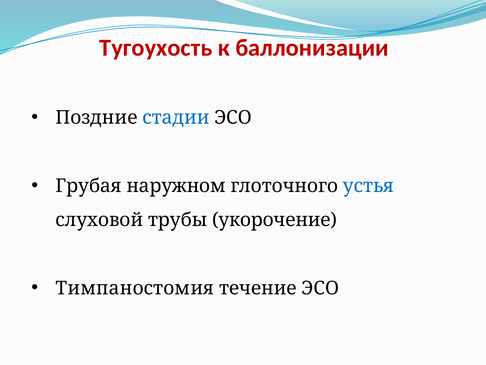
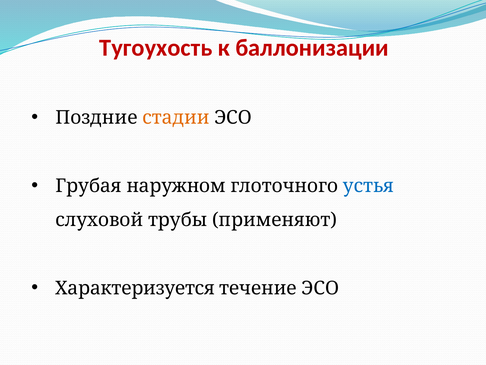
стадии colour: blue -> orange (176, 118)
укорочение: укорочение -> применяют (275, 220)
Тимпаностомия: Тимпаностомия -> Характеризуется (135, 288)
